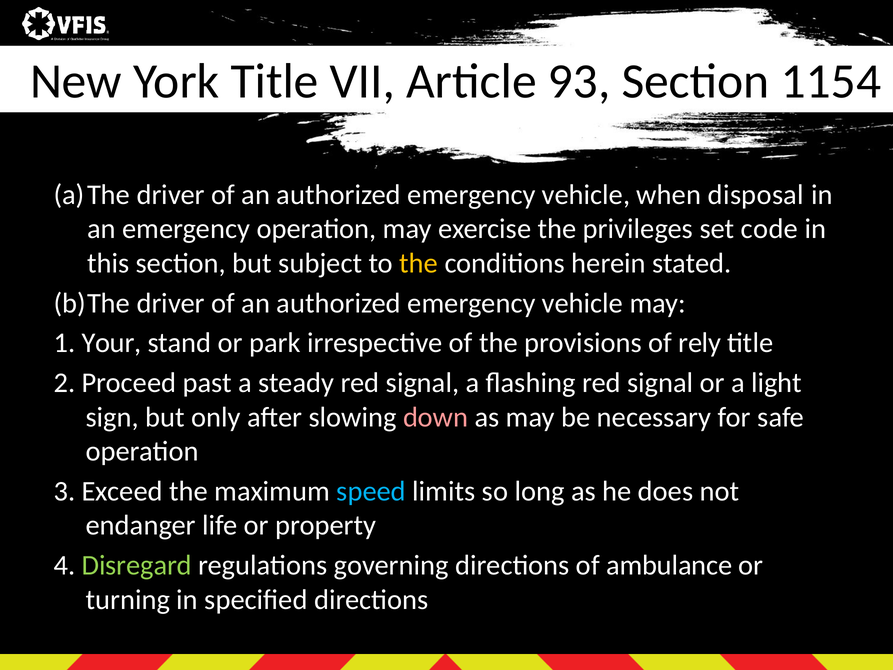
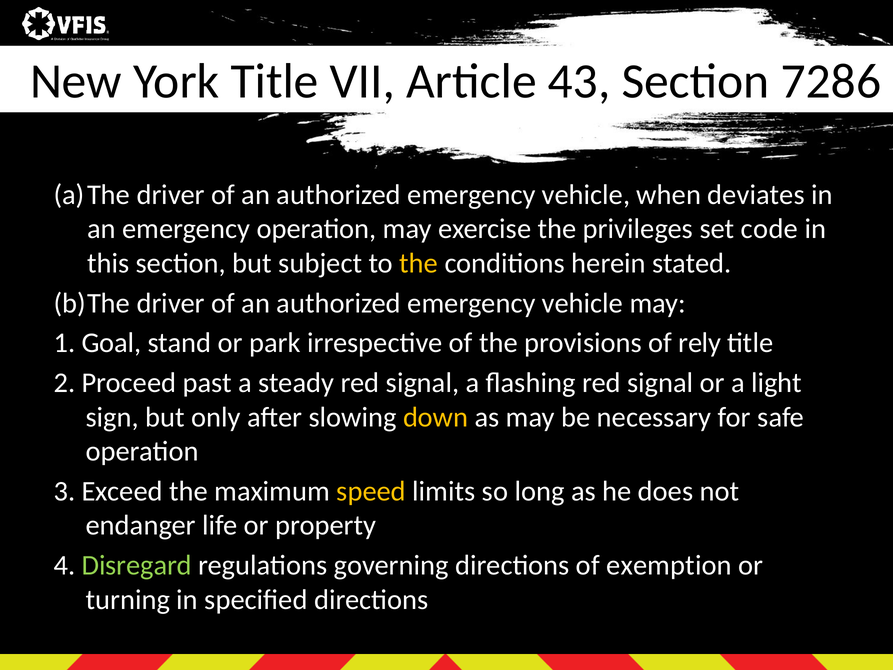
93: 93 -> 43 (579, 82)
1154: 1154 -> 7286 (831, 82)
disposal: disposal -> deviates (756, 195)
Your: Your -> Goal (111, 343)
down colour: pink -> yellow (436, 417)
speed colour: light blue -> yellow (371, 491)
ambulance: ambulance -> exemption (669, 565)
